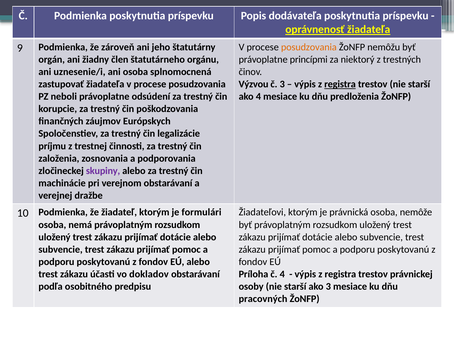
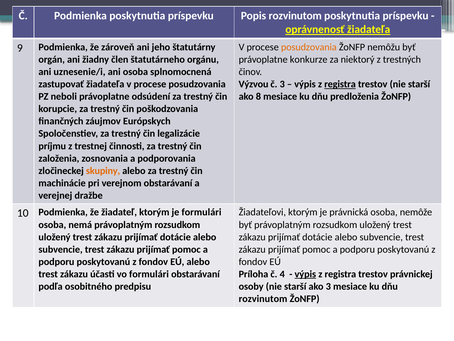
Popis dodávateľa: dodávateľa -> rozvinutom (295, 16)
princípmi: princípmi -> konkurze (309, 59)
ako 4: 4 -> 8 (258, 96)
skupiny colour: purple -> orange (103, 170)
vo dokladov: dokladov -> formulári (149, 274)
výpis underline: none -> present (305, 274)
pracovných: pracovných -> rozvinutom (263, 298)
